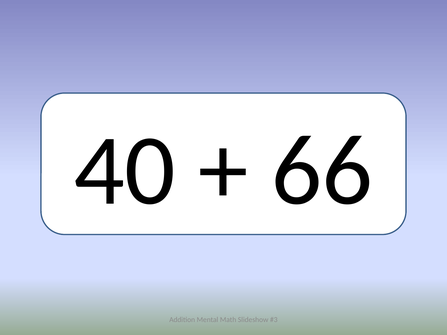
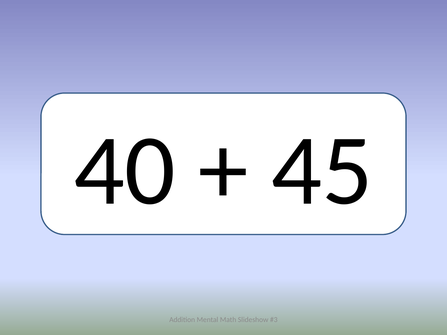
66: 66 -> 45 (322, 171)
